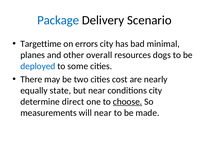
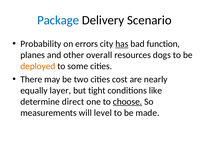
Targettime: Targettime -> Probability (41, 44)
has underline: none -> present (122, 44)
minimal: minimal -> function (163, 44)
deployed colour: blue -> orange (38, 66)
state: state -> layer (60, 90)
but near: near -> tight (97, 90)
conditions city: city -> like (155, 90)
will near: near -> level (103, 113)
